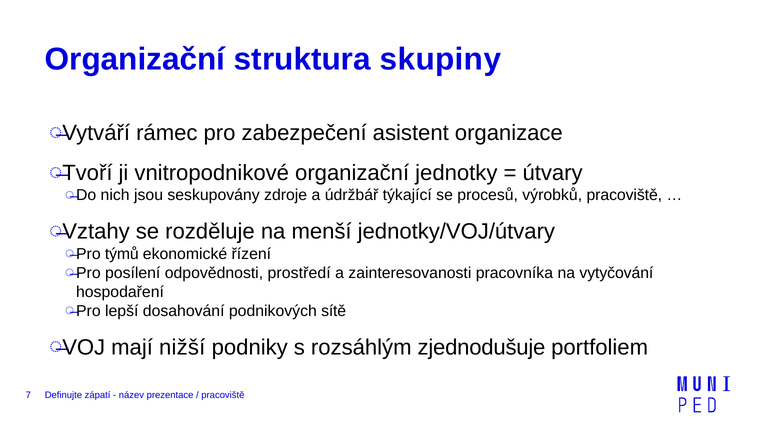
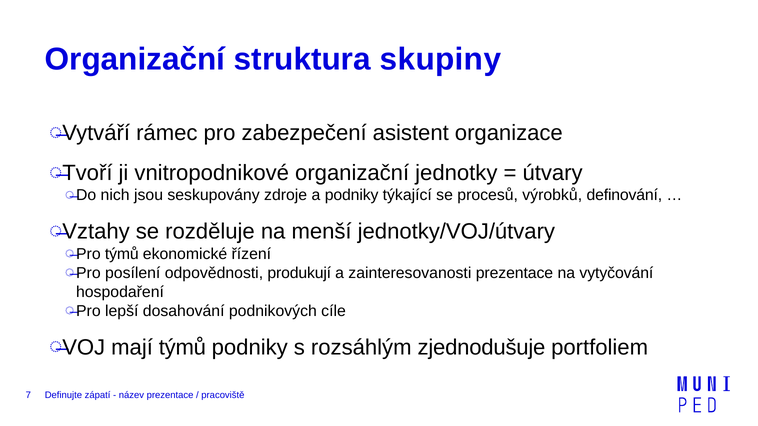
a údržbář: údržbář -> podniky (352, 195)
výrobků pracoviště: pracoviště -> definování (624, 195)
prostředí: prostředí -> produkují (299, 273)
zainteresovanosti pracovníka: pracovníka -> prezentace (514, 273)
sítě: sítě -> cíle (334, 311)
mají nižší: nižší -> týmů (182, 348)
